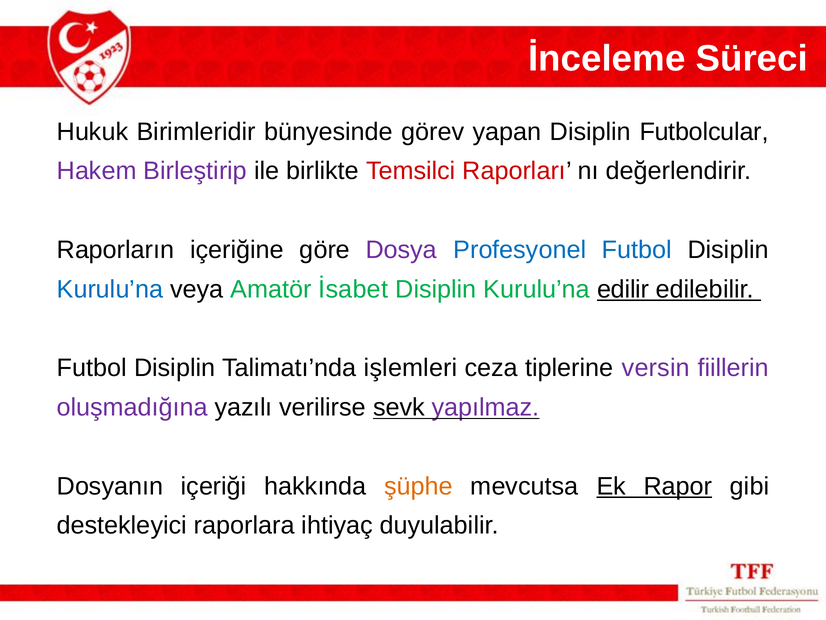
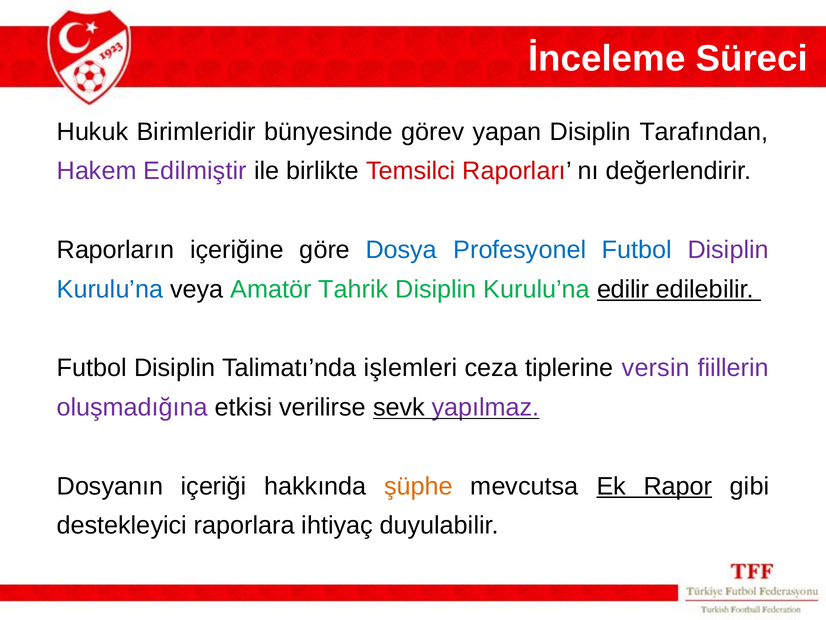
Futbolcular: Futbolcular -> Tarafından (704, 132)
Birleştirip: Birleştirip -> Edilmiştir (195, 171)
Dosya colour: purple -> blue (401, 250)
Disiplin colour: black -> purple (728, 250)
İsabet: İsabet -> Tahrik (353, 289)
yazılı: yazılı -> etkisi (244, 407)
